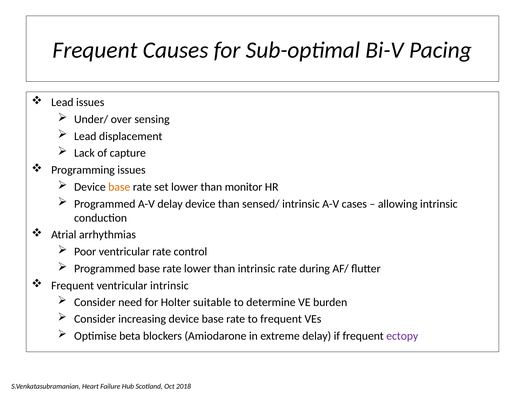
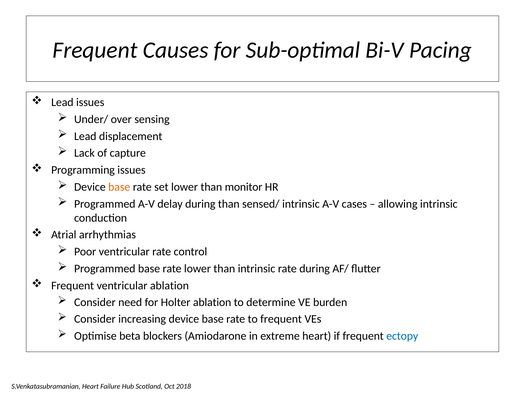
delay device: device -> during (200, 204)
ventricular intrinsic: intrinsic -> ablation (169, 285)
Holter suitable: suitable -> ablation (212, 302)
extreme delay: delay -> heart (317, 336)
ectopy colour: purple -> blue (402, 336)
